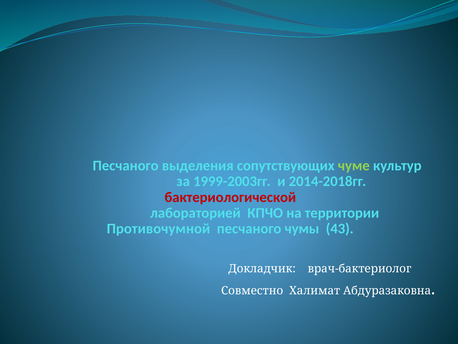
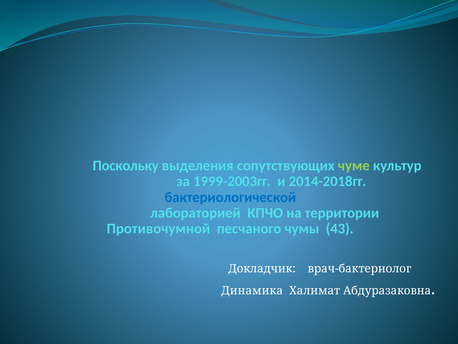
Песчаного: Песчаного -> Поскольку (126, 165)
бактериологической colour: red -> blue (230, 197)
Совместно: Совместно -> Динамика (252, 290)
